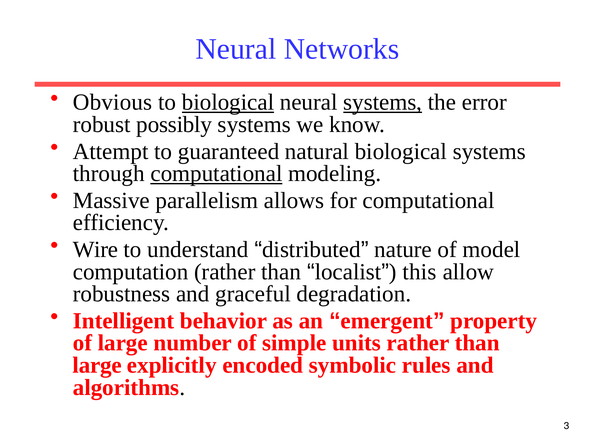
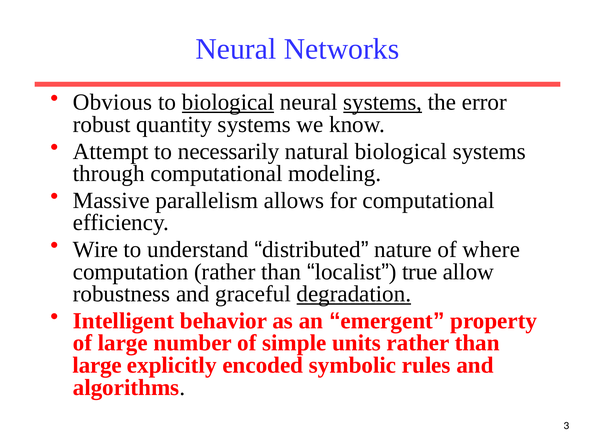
possibly: possibly -> quantity (174, 125)
guaranteed: guaranteed -> necessarily (229, 151)
computational underline: present -> none (216, 174)
model: model -> where (491, 250)
this: this -> true (420, 272)
degradation underline: none -> present (354, 294)
